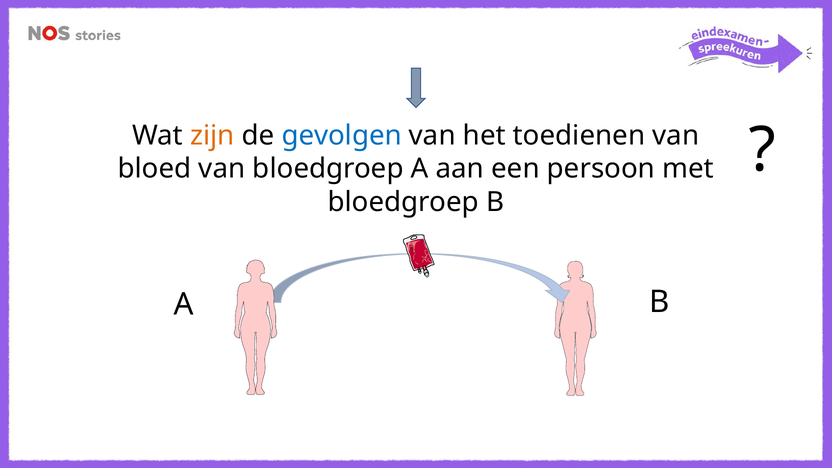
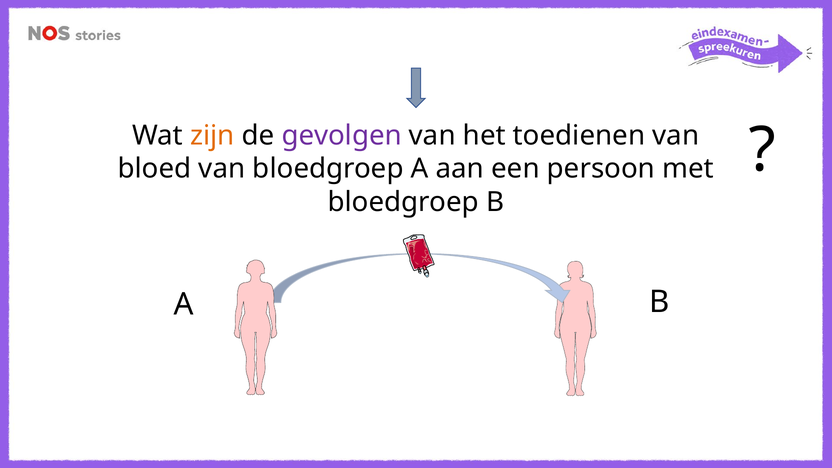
gevolgen colour: blue -> purple (342, 135)
